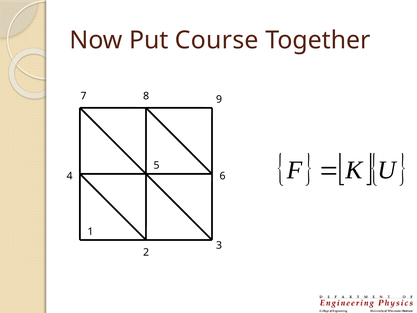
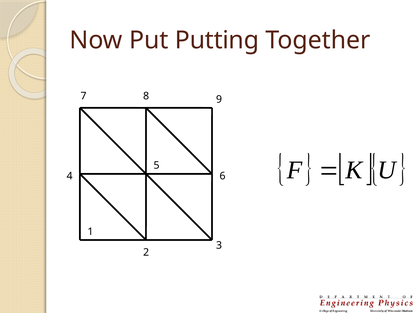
Course: Course -> Putting (217, 40)
